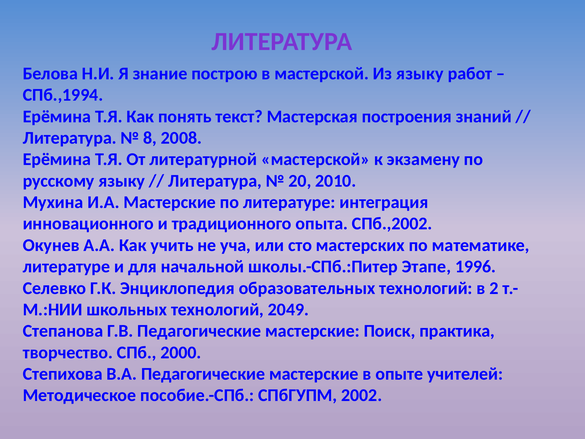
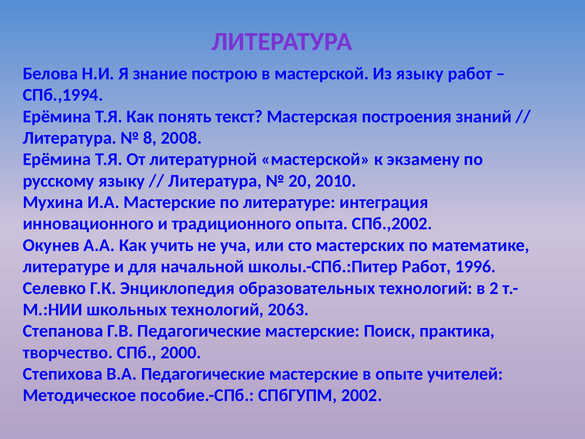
школы.-СПб.:Питер Этапе: Этапе -> Работ (426, 266)
2049: 2049 -> 2063 (288, 309)
